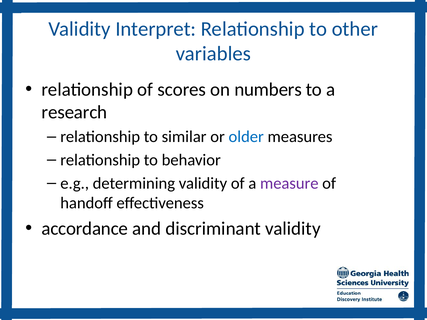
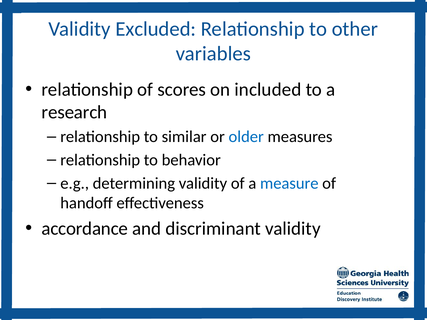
Interpret: Interpret -> Excluded (156, 29)
numbers: numbers -> included (268, 90)
measure colour: purple -> blue (289, 183)
